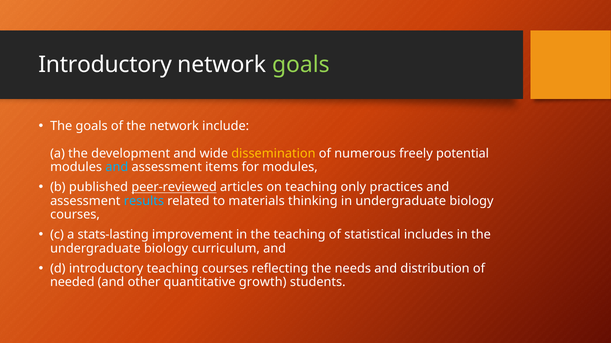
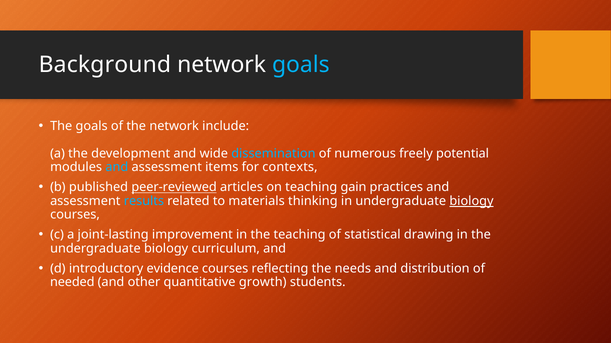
Introductory: Introductory -> Background (105, 65)
goals colour: light green -> light blue (301, 65)
dissemination colour: yellow -> light blue (273, 154)
for modules: modules -> contexts (290, 167)
only: only -> gain (353, 188)
biology underline: none -> present (471, 201)
stats-lasting: stats-lasting -> joint-lasting (113, 235)
includes: includes -> drawing (429, 235)
introductory teaching: teaching -> evidence (173, 269)
